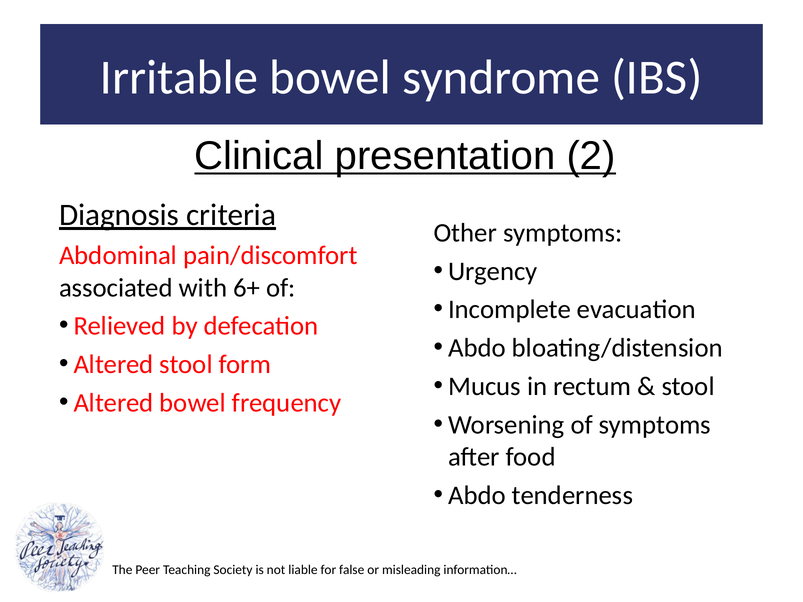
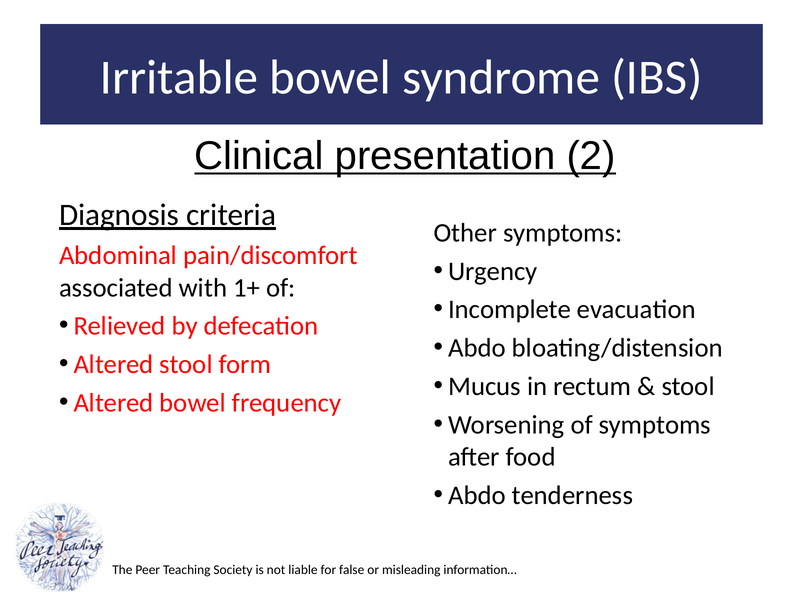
6+: 6+ -> 1+ (247, 288)
